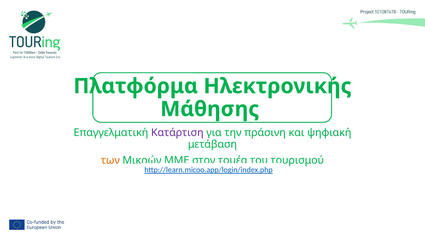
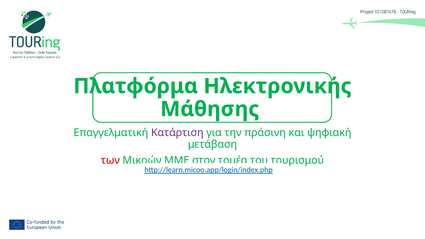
των colour: orange -> red (110, 160)
